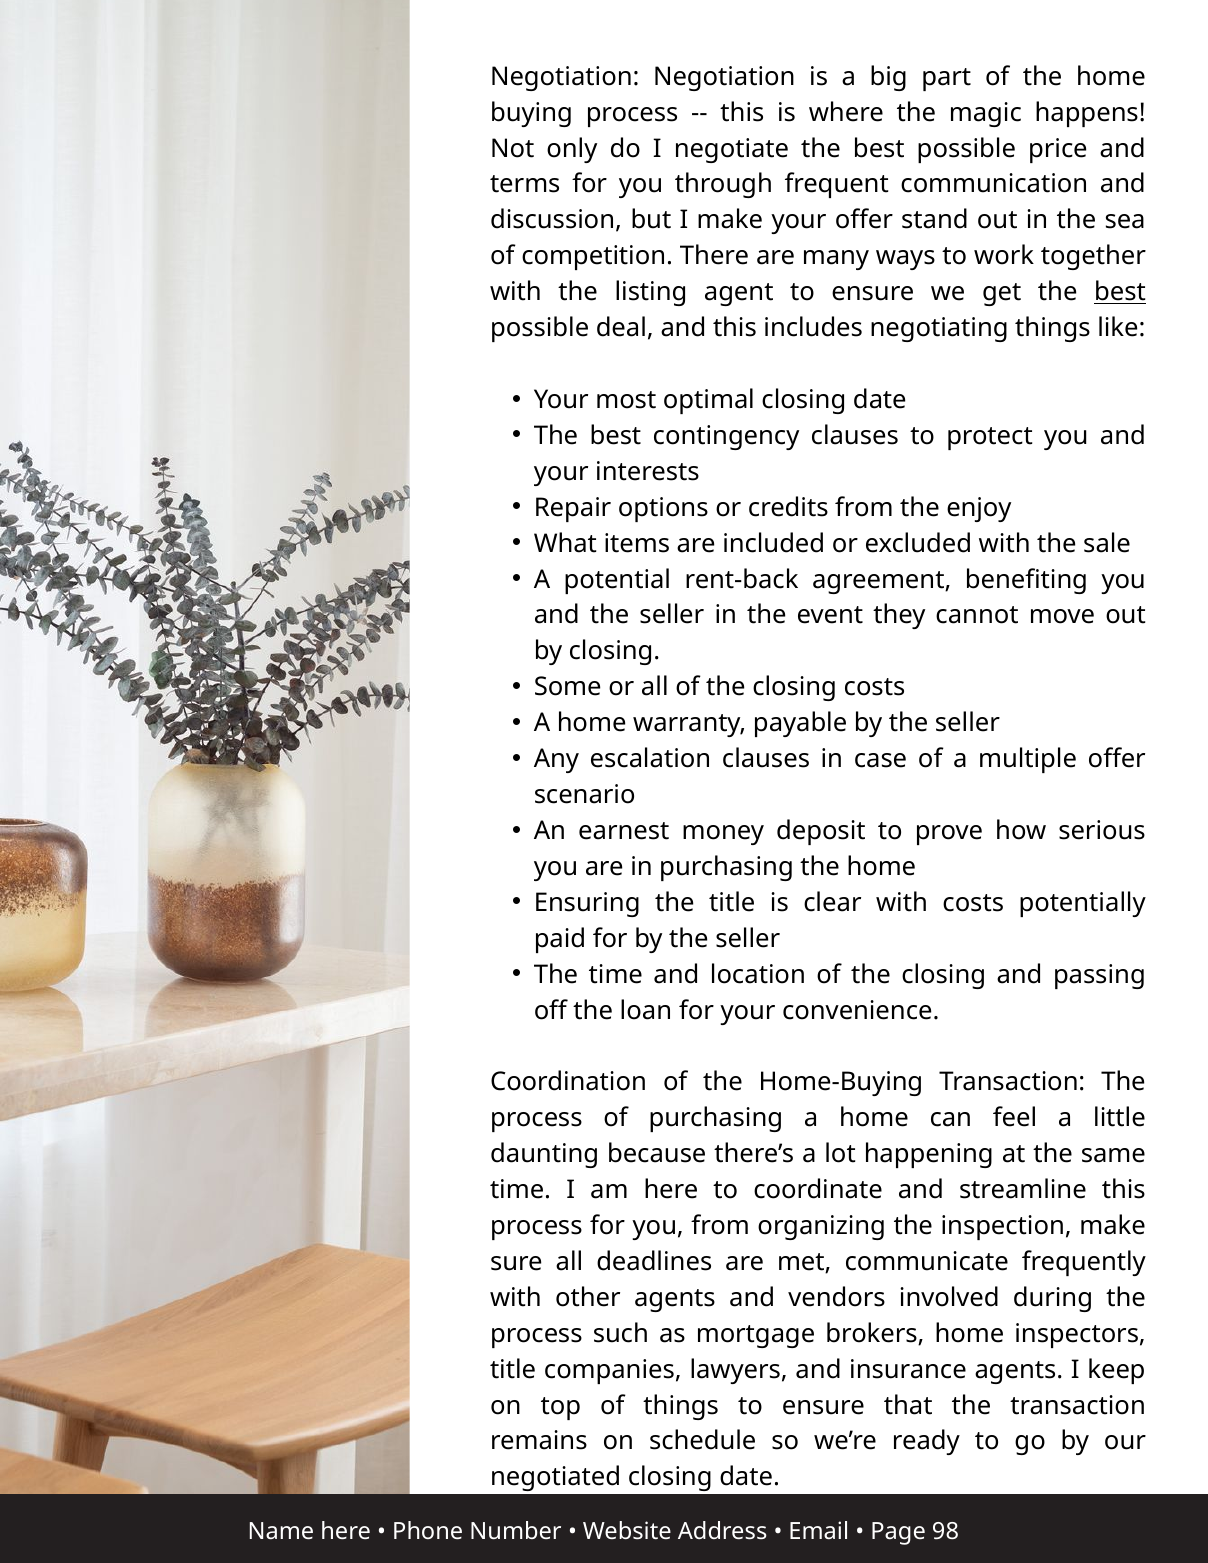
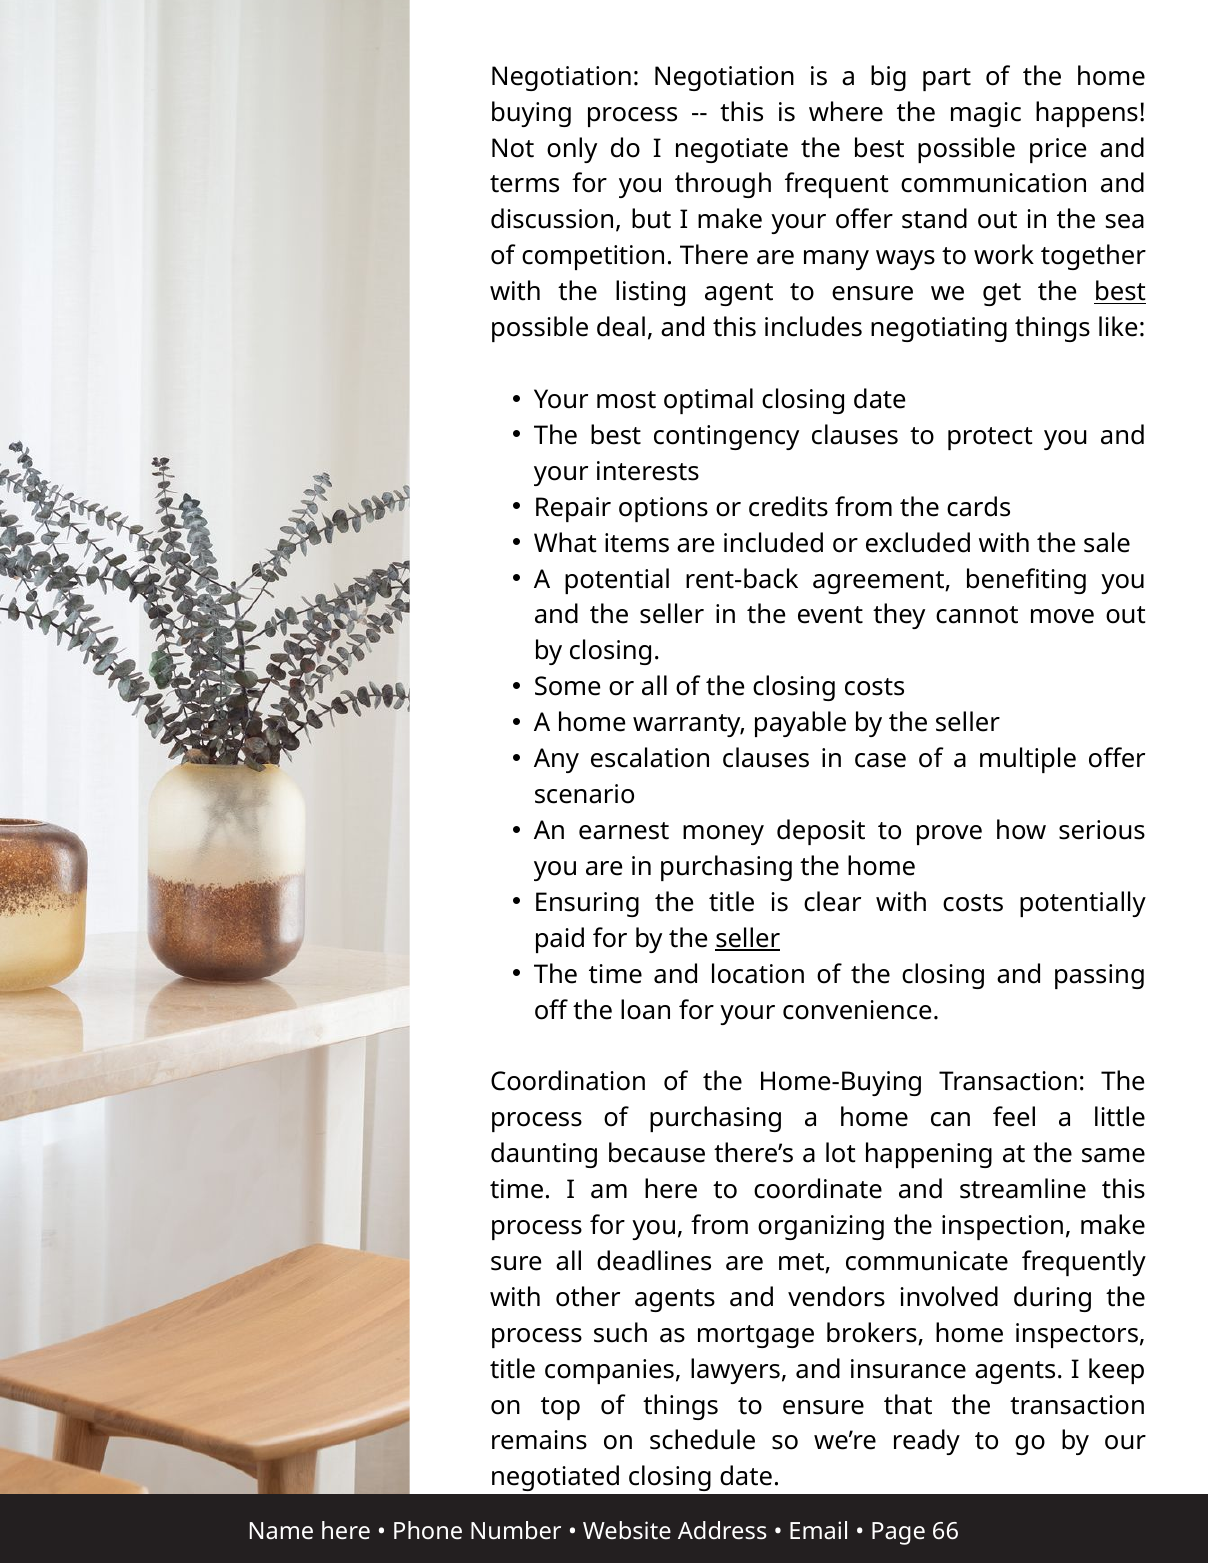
enjoy: enjoy -> cards (979, 508)
seller underline: none -> present (748, 939)
98: 98 -> 66 (946, 1532)
